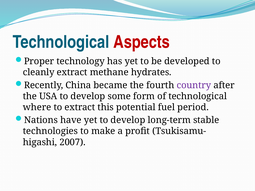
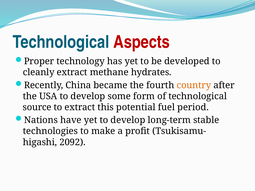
country colour: purple -> orange (194, 85)
where: where -> source (37, 107)
2007: 2007 -> 2092 (73, 142)
